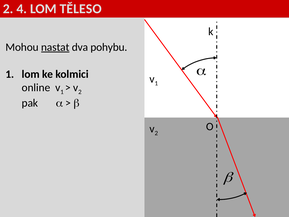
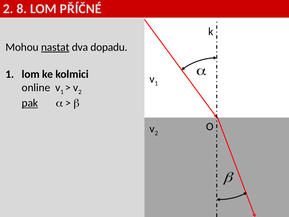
4: 4 -> 8 (22, 9)
TĚLESO: TĚLESO -> PŘÍČNÉ (81, 9)
pohybu: pohybu -> dopadu (109, 47)
pak underline: none -> present (30, 103)
